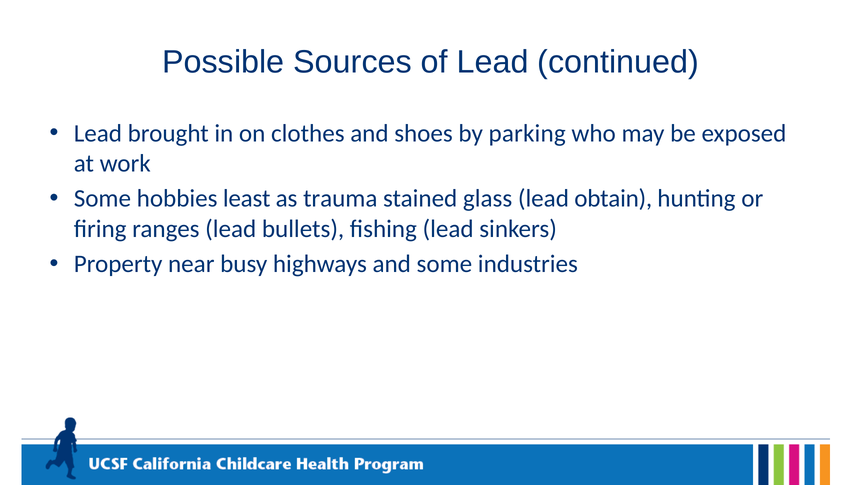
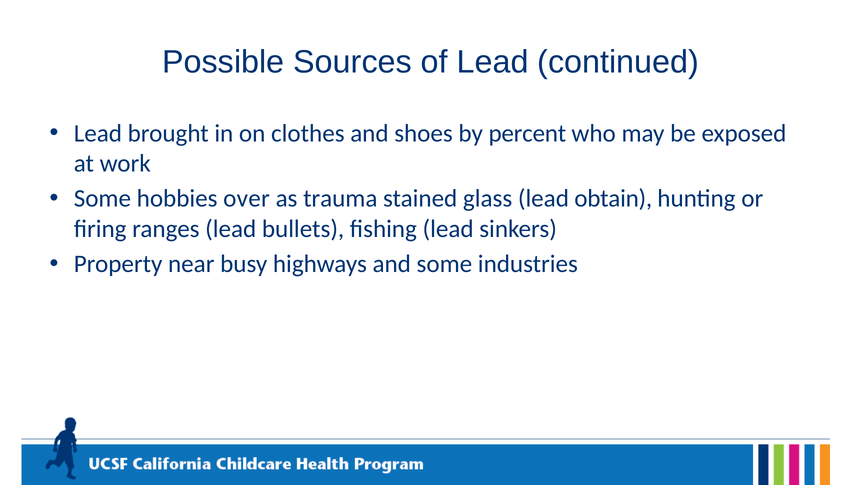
parking: parking -> percent (527, 133)
least: least -> over (246, 199)
